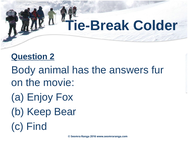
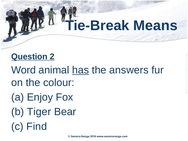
Colder: Colder -> Means (155, 25)
Body: Body -> Word (23, 70)
has underline: none -> present (81, 70)
movie: movie -> colour (59, 83)
Keep: Keep -> Tiger (39, 112)
